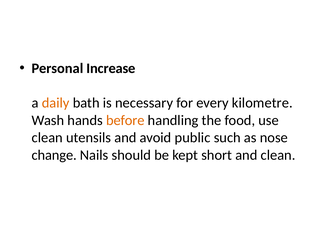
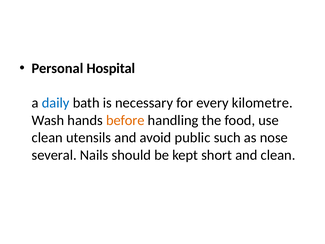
Increase: Increase -> Hospital (111, 68)
daily colour: orange -> blue (56, 103)
change: change -> several (54, 155)
